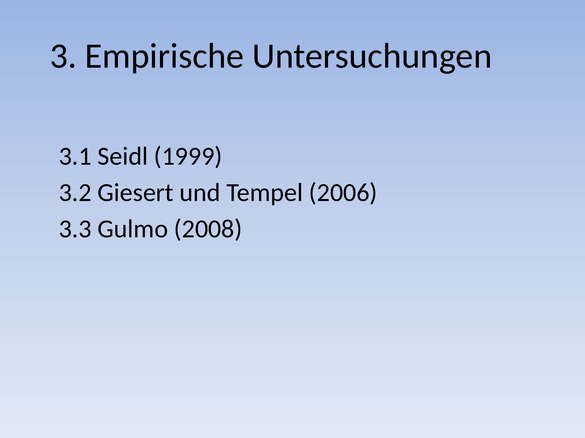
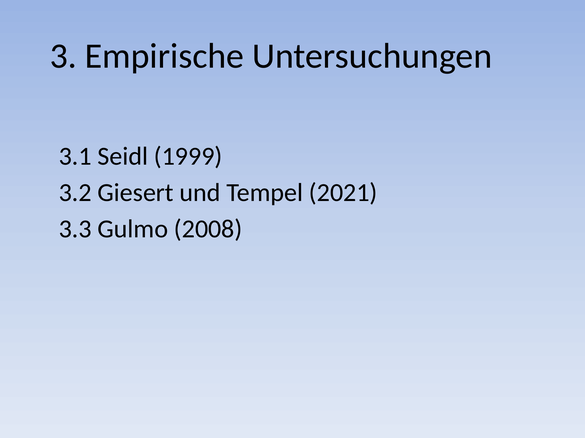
2006: 2006 -> 2021 (343, 193)
